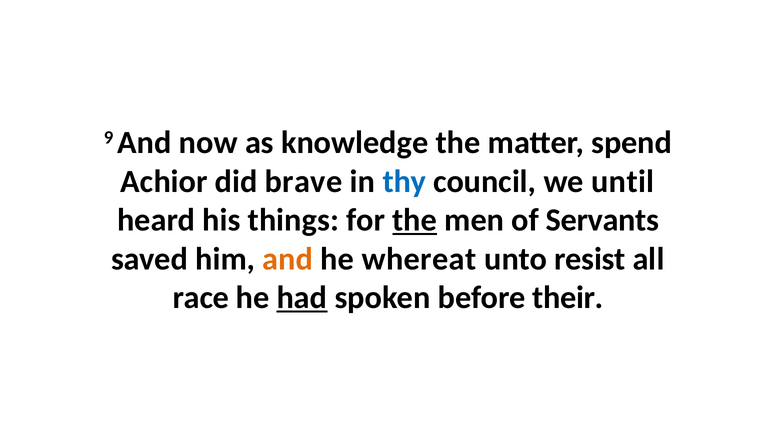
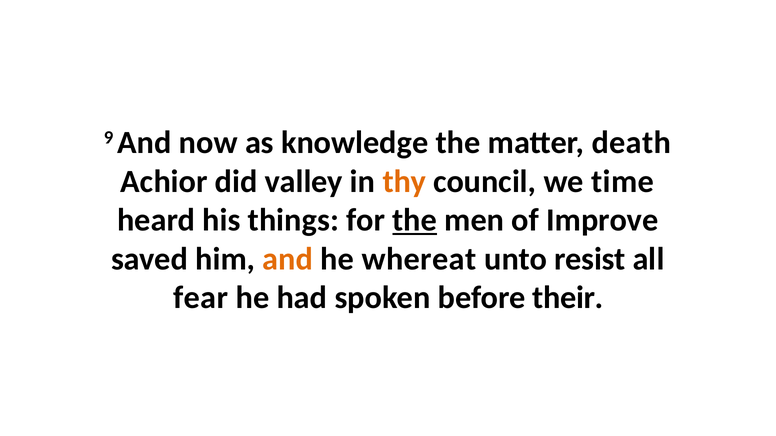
spend: spend -> death (631, 143)
brave: brave -> valley (304, 182)
thy colour: blue -> orange (404, 182)
until: until -> time (623, 182)
Servants: Servants -> Improve (602, 220)
race: race -> fear (201, 298)
had underline: present -> none (302, 298)
